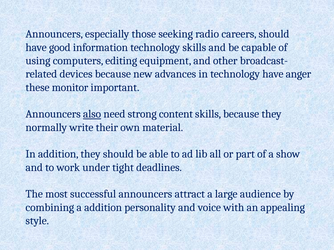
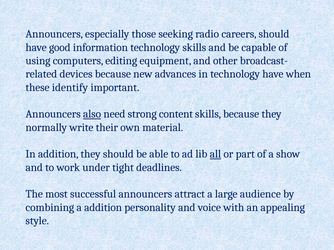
anger: anger -> when (298, 74)
monitor: monitor -> identify (70, 88)
all underline: none -> present (215, 154)
